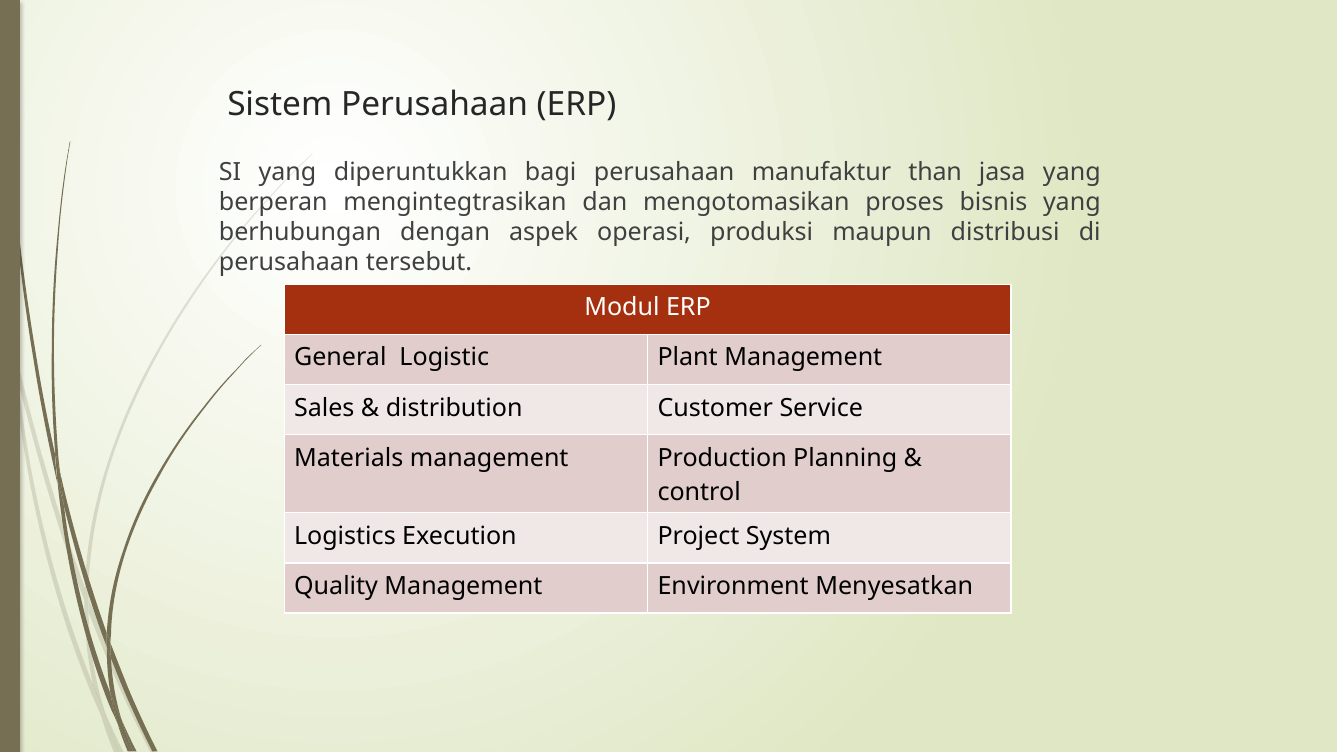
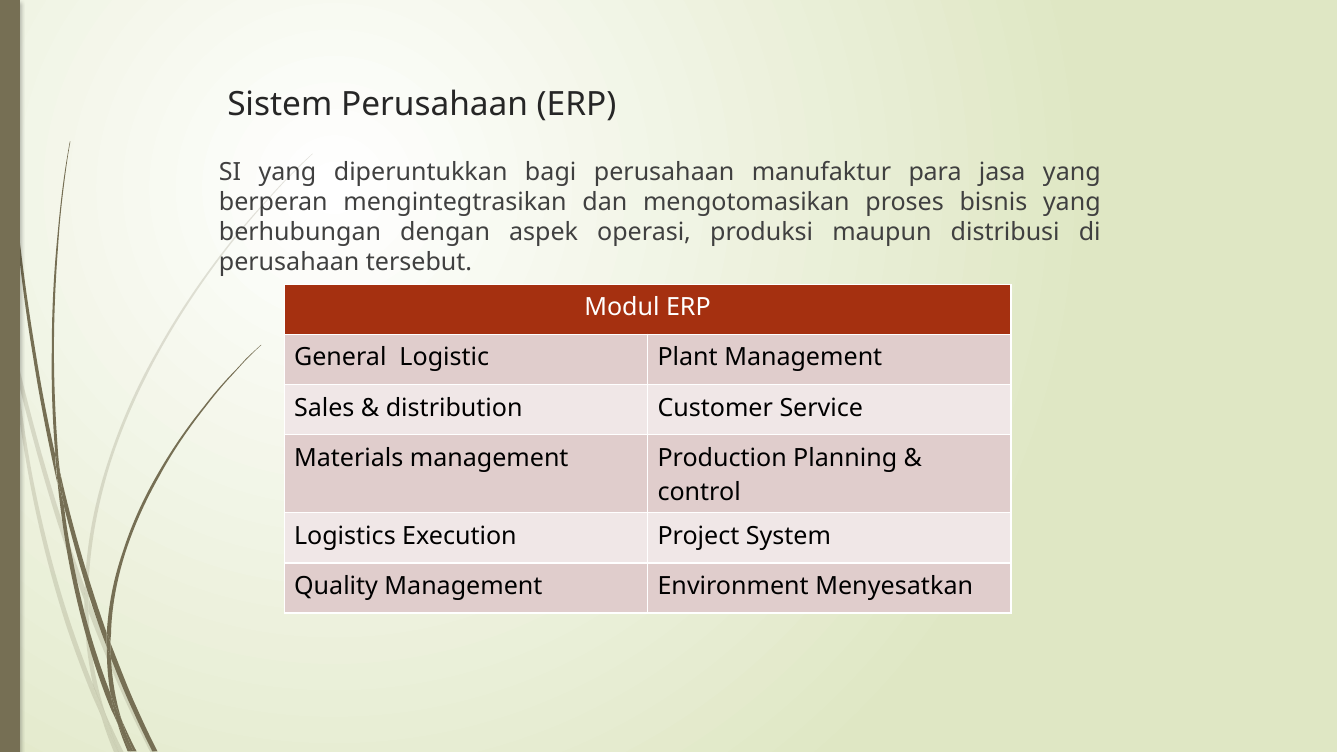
than: than -> para (935, 172)
